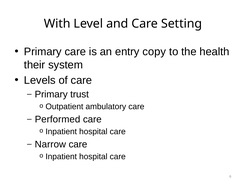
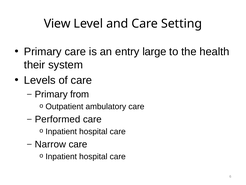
With: With -> View (57, 24)
copy: copy -> large (154, 52)
trust: trust -> from (80, 94)
